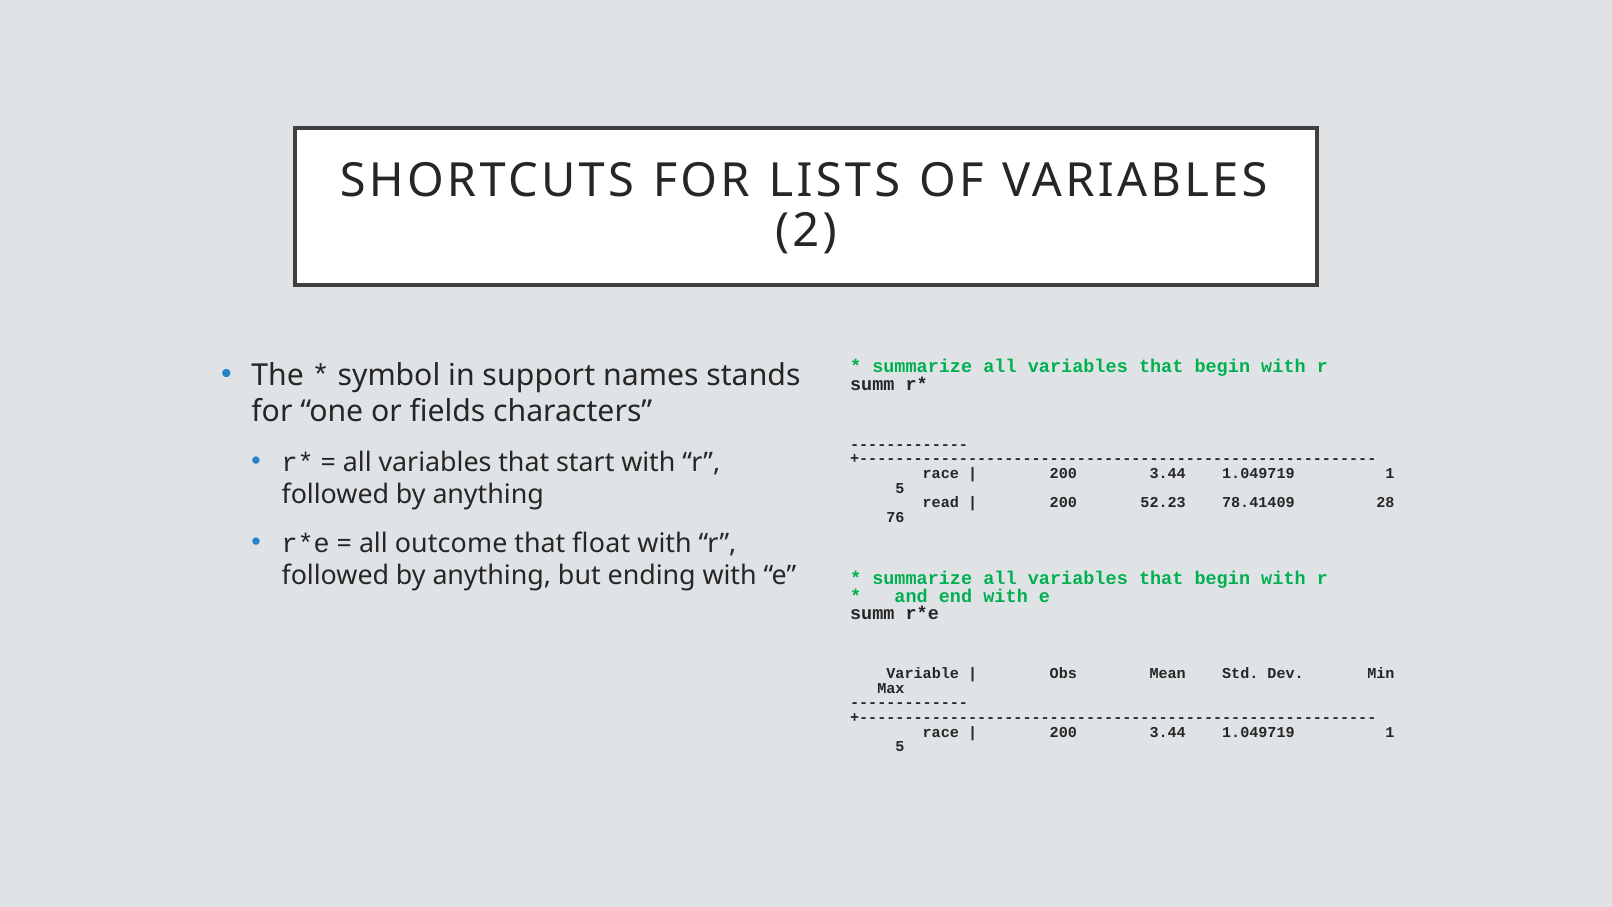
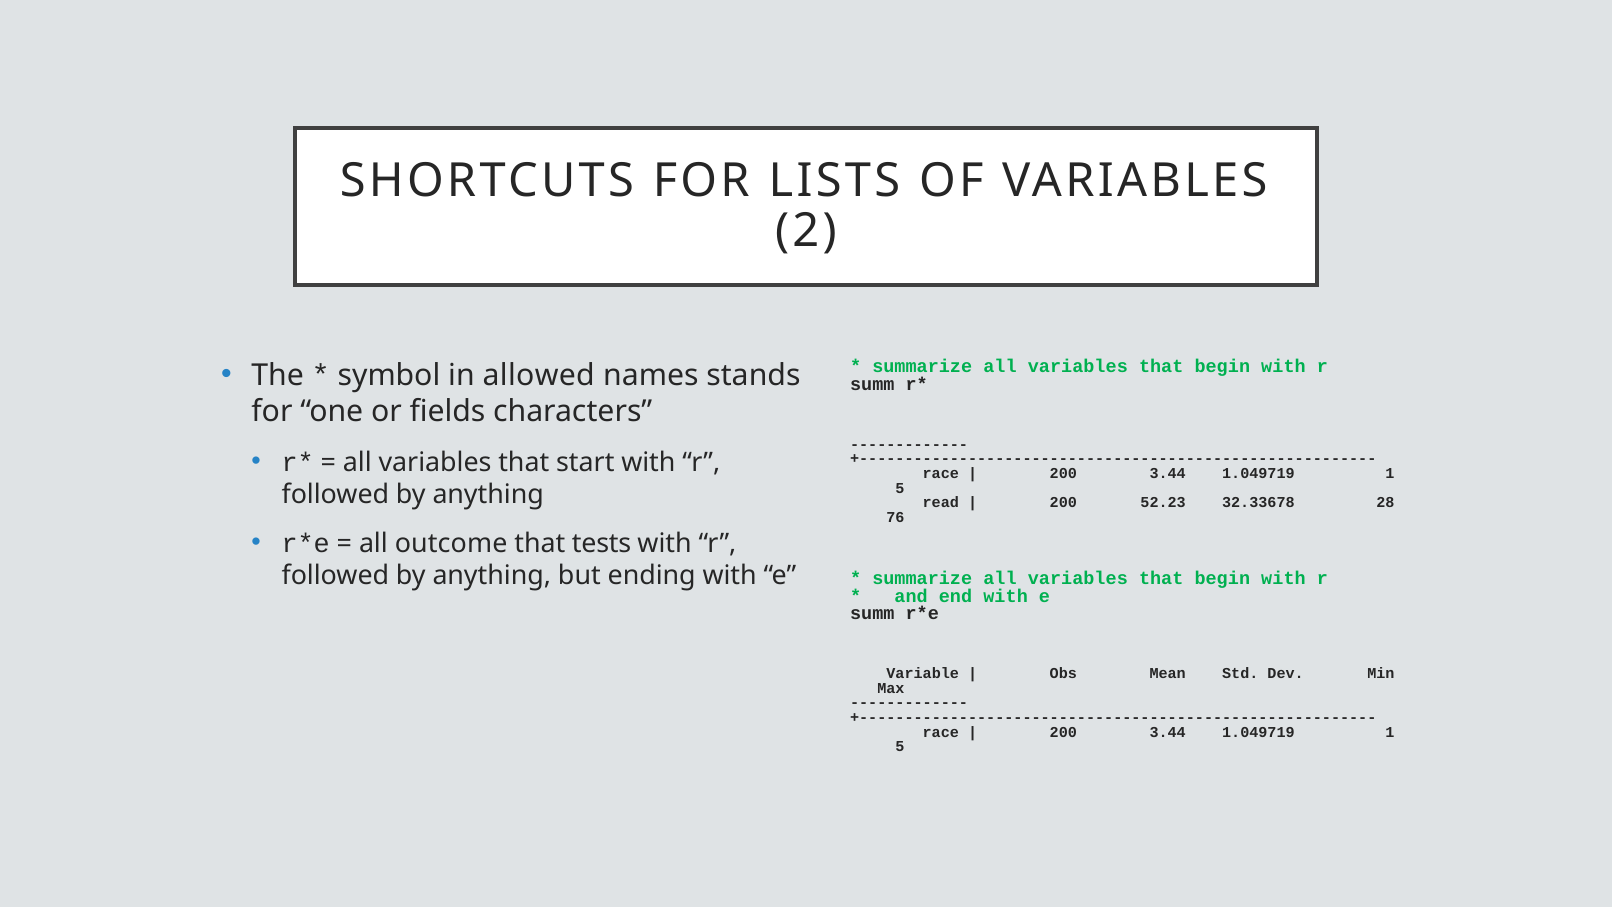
support: support -> allowed (539, 375)
78.41409: 78.41409 -> 32.33678 (1258, 503)
float: float -> tests (602, 543)
